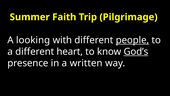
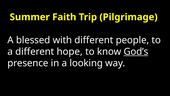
looking: looking -> blessed (33, 40)
people underline: present -> none (132, 40)
heart: heart -> hope (70, 51)
written: written -> looking (86, 63)
